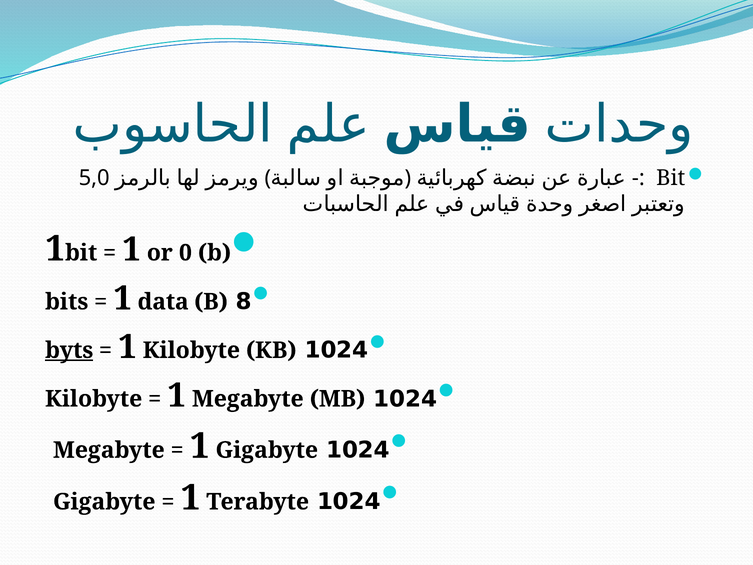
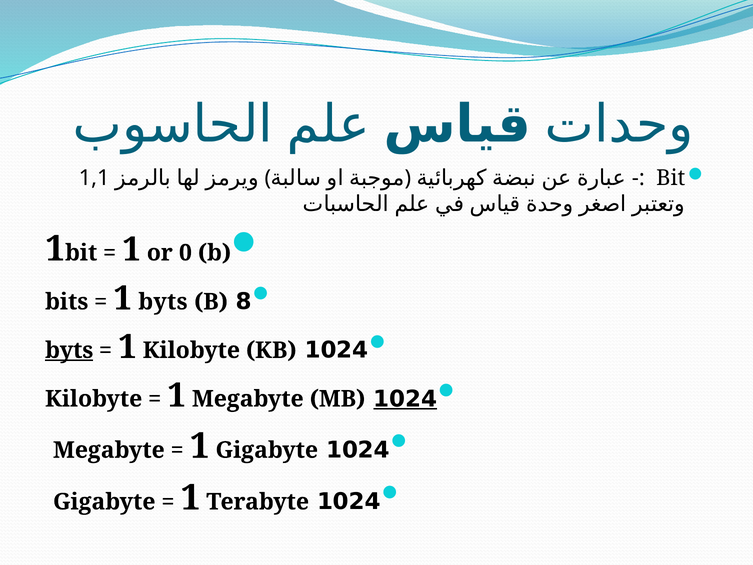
5,0: 5,0 -> 1,1 (94, 178)
1 data: data -> byts (163, 302)
1024 underline: none -> present (405, 399)
